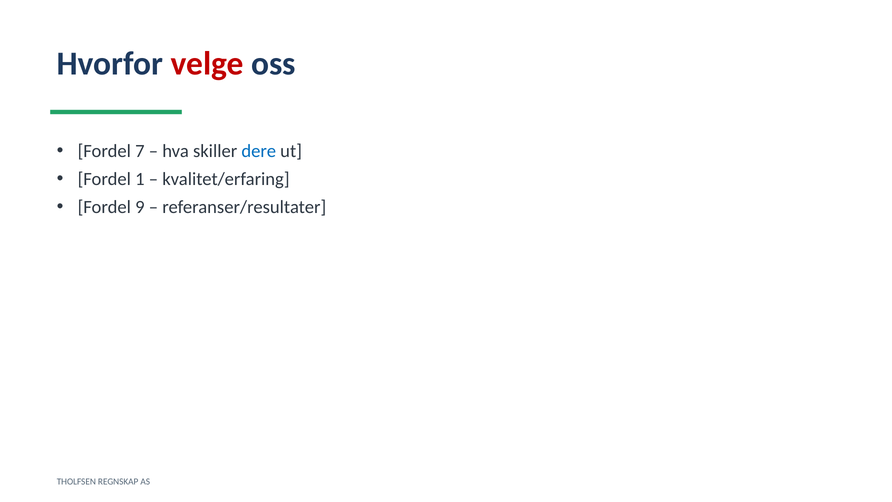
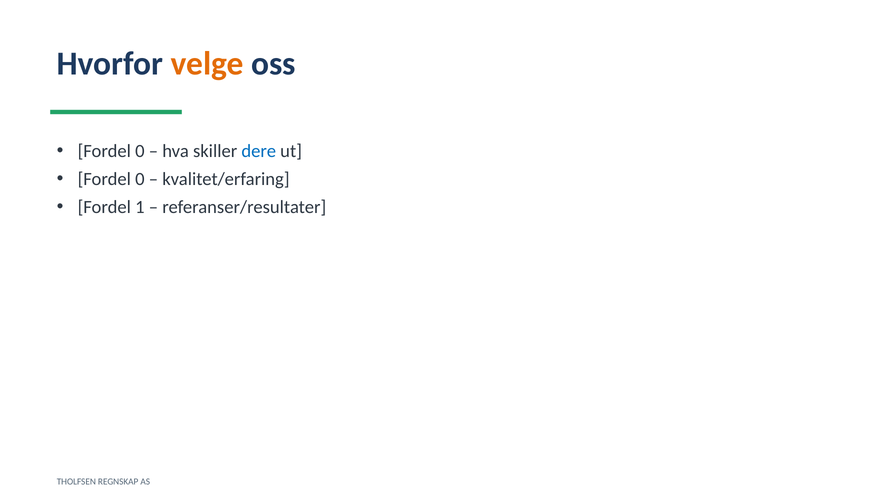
velge colour: red -> orange (207, 64)
7: 7 -> 0 (140, 151)
1: 1 -> 0 (140, 179)
9: 9 -> 1 (140, 207)
